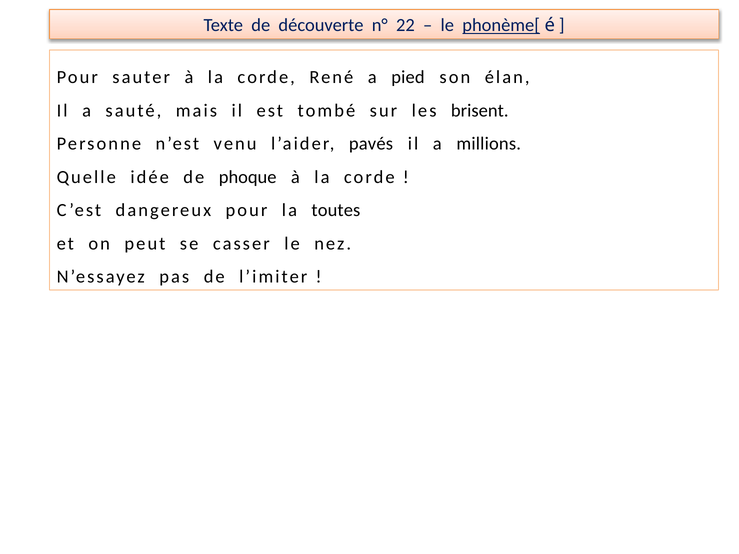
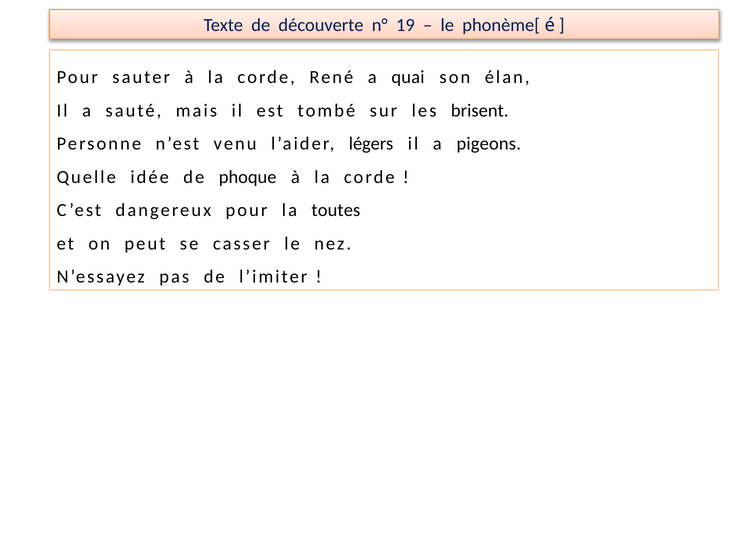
22: 22 -> 19 (405, 25)
phonème[ underline: present -> none (501, 25)
pied: pied -> quai (408, 77)
pavés: pavés -> légers (371, 144)
millions: millions -> pigeons (489, 144)
